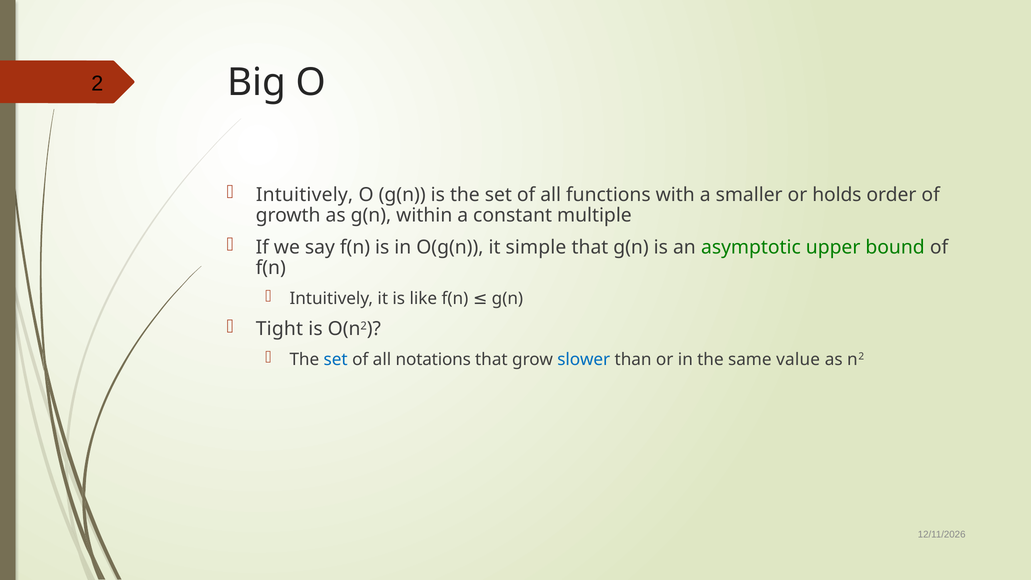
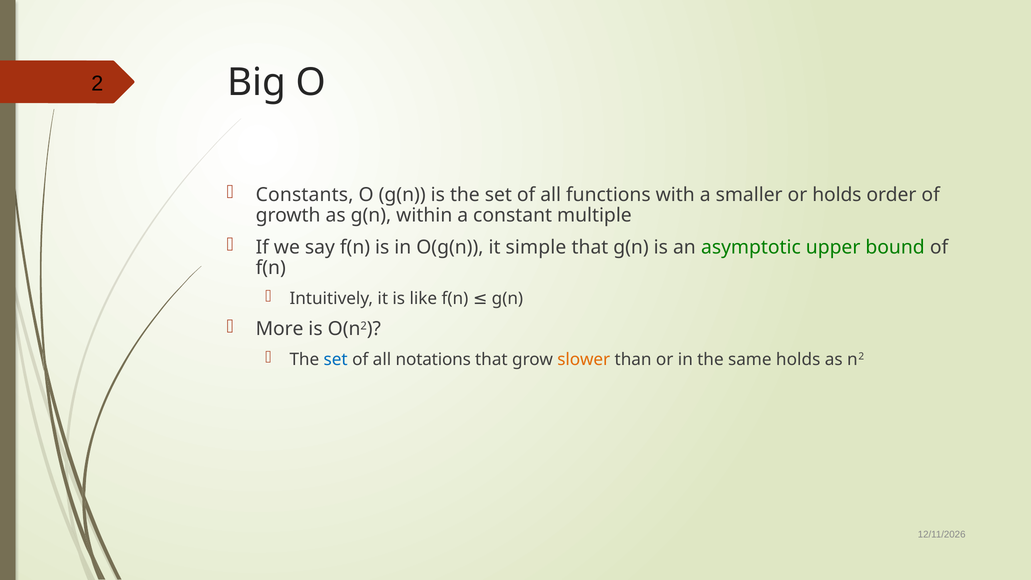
Intuitively: Intuitively -> Constants (305, 195)
Tight: Tight -> More (280, 329)
slower colour: blue -> orange (584, 359)
same value: value -> holds (798, 359)
